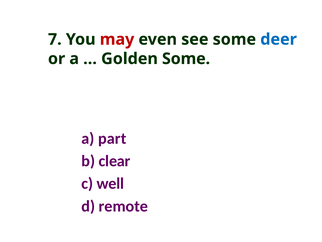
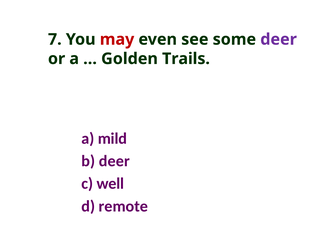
deer colour: blue -> purple (279, 39)
Golden Some: Some -> Trails (186, 59)
part: part -> mild (112, 138)
b clear: clear -> deer (114, 161)
